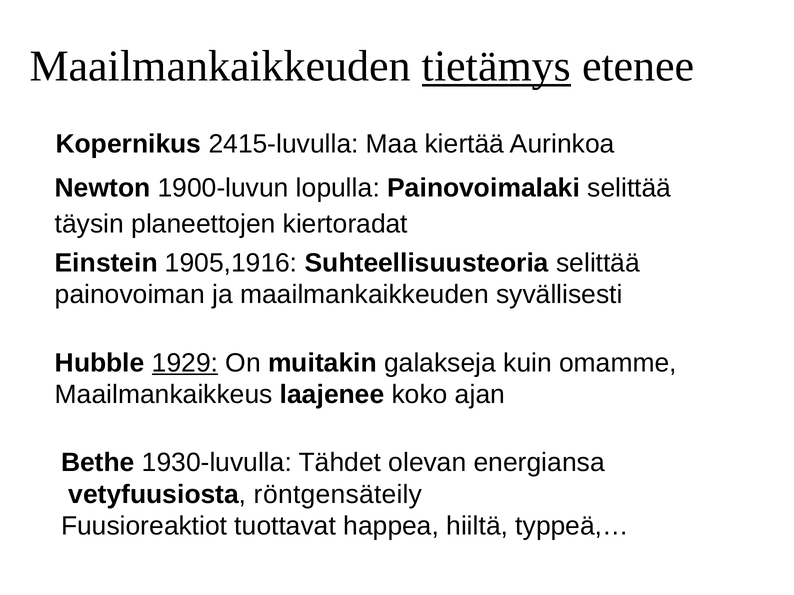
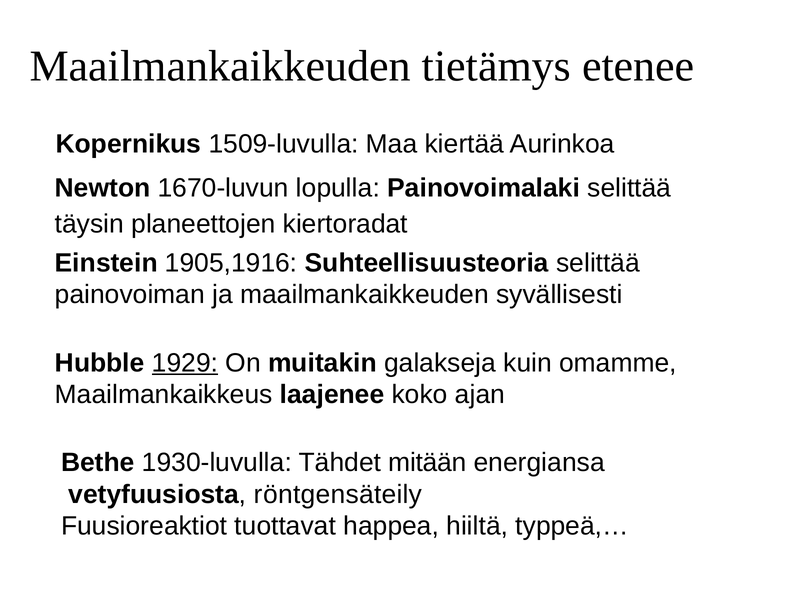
tietämys underline: present -> none (497, 66)
2415-luvulla: 2415-luvulla -> 1509-luvulla (284, 144)
1900-luvun: 1900-luvun -> 1670-luvun (223, 188)
olevan: olevan -> mitään (428, 463)
